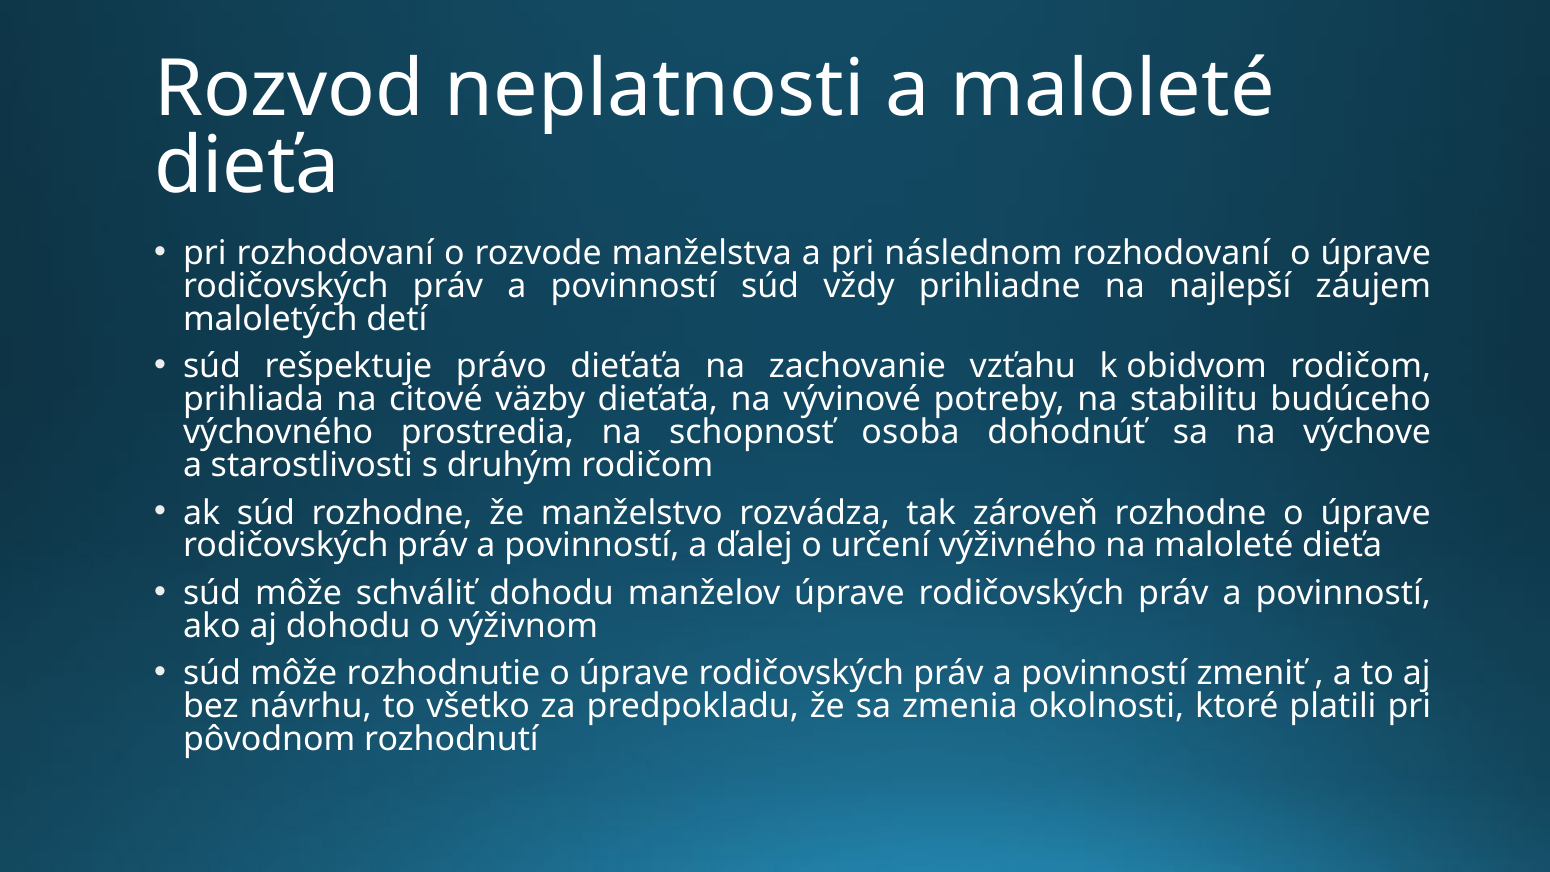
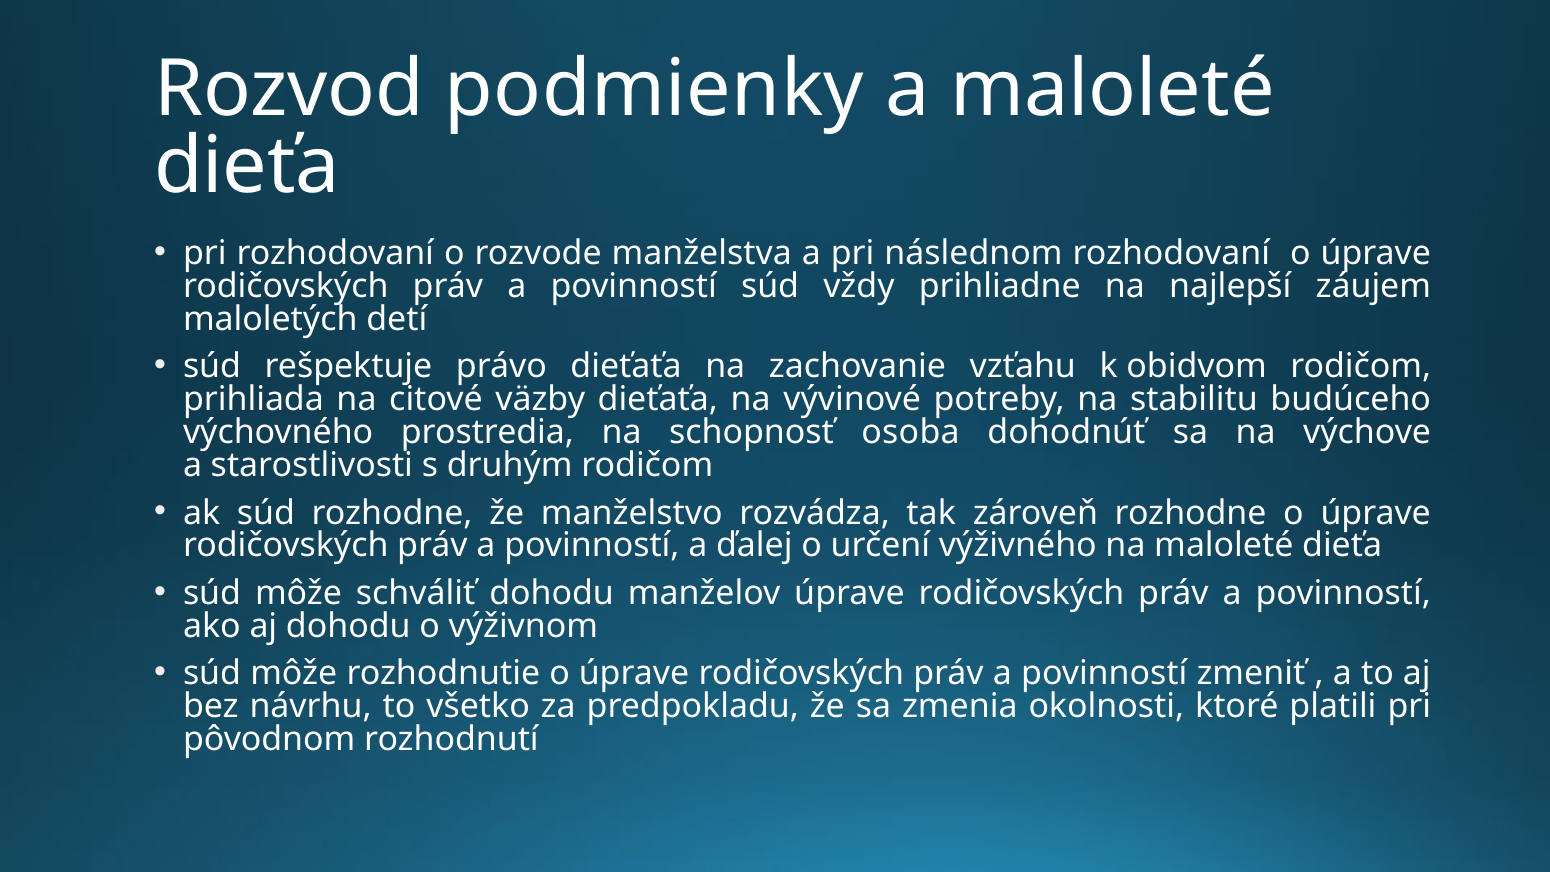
neplatnosti: neplatnosti -> podmienky (654, 89)
